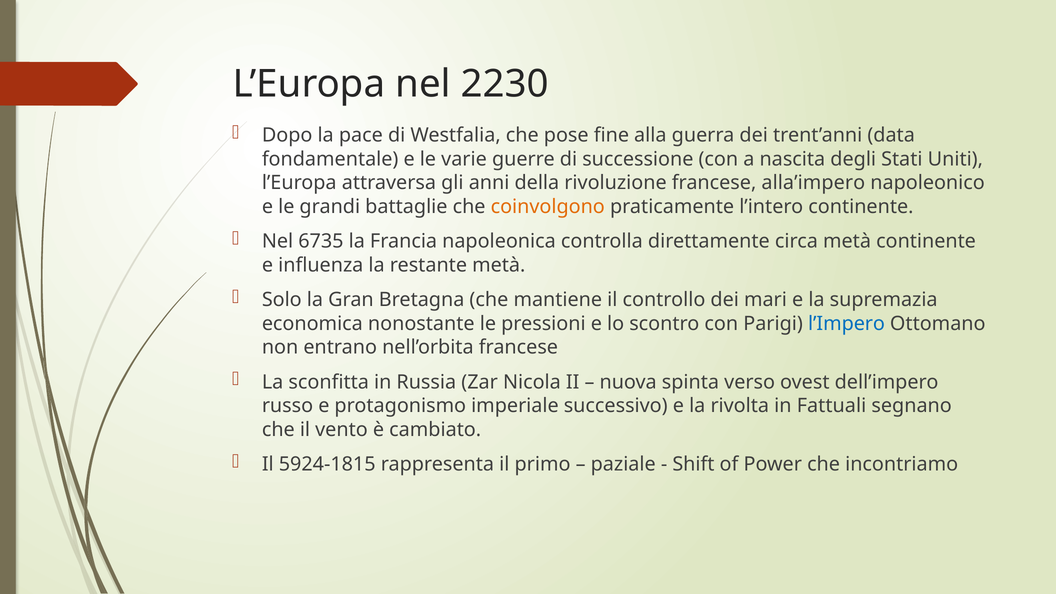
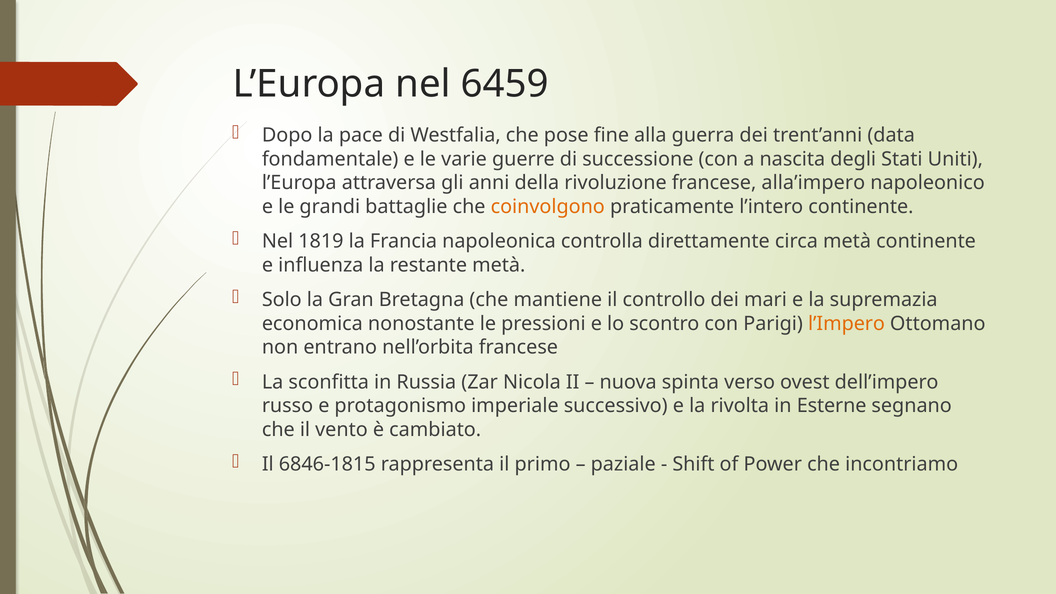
2230: 2230 -> 6459 (505, 84)
6735: 6735 -> 1819 (321, 241)
l’Impero colour: blue -> orange (847, 324)
Fattuali: Fattuali -> Esterne (832, 406)
5924-1815: 5924-1815 -> 6846-1815 (327, 464)
